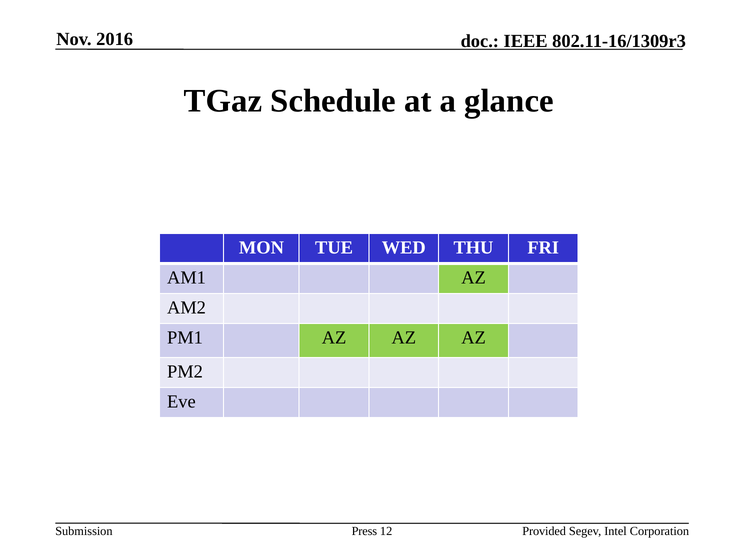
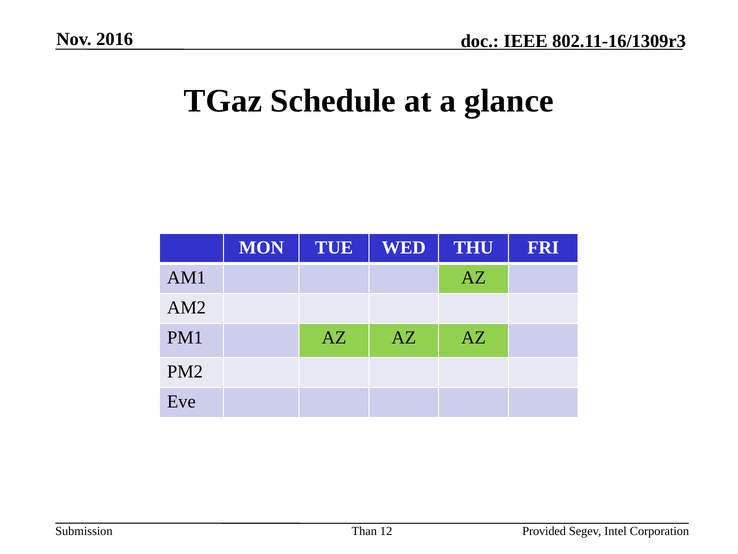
Press: Press -> Than (364, 531)
